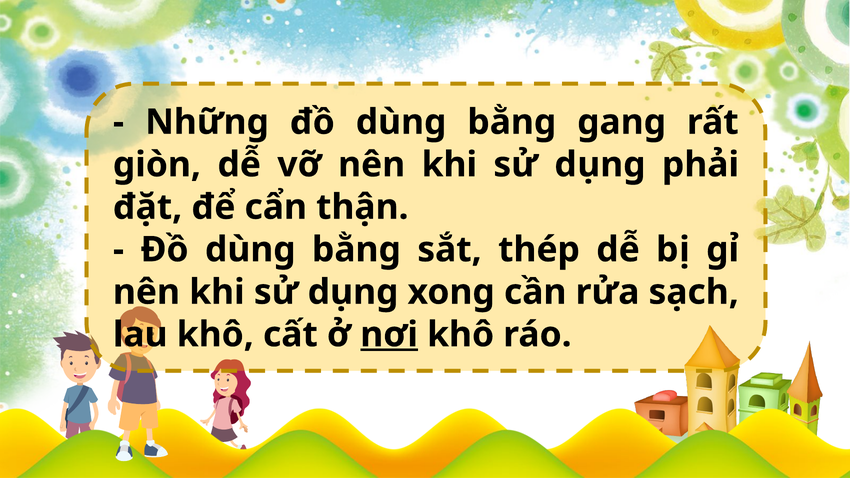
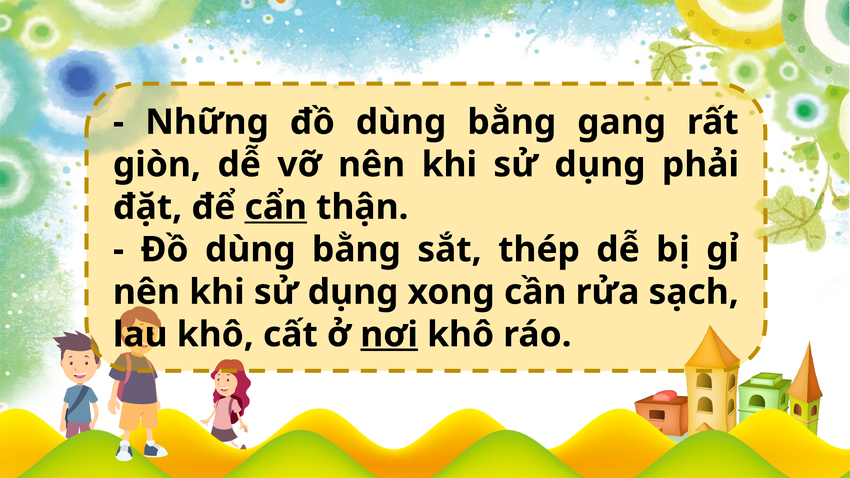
cẩn underline: none -> present (276, 207)
